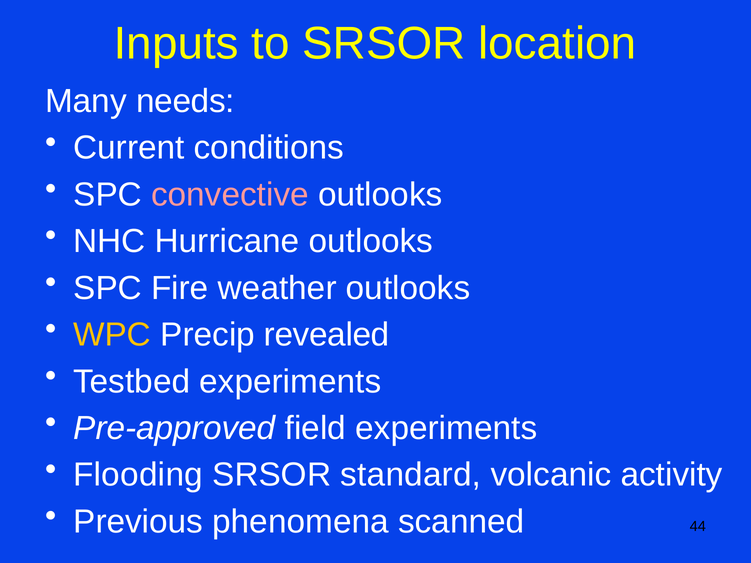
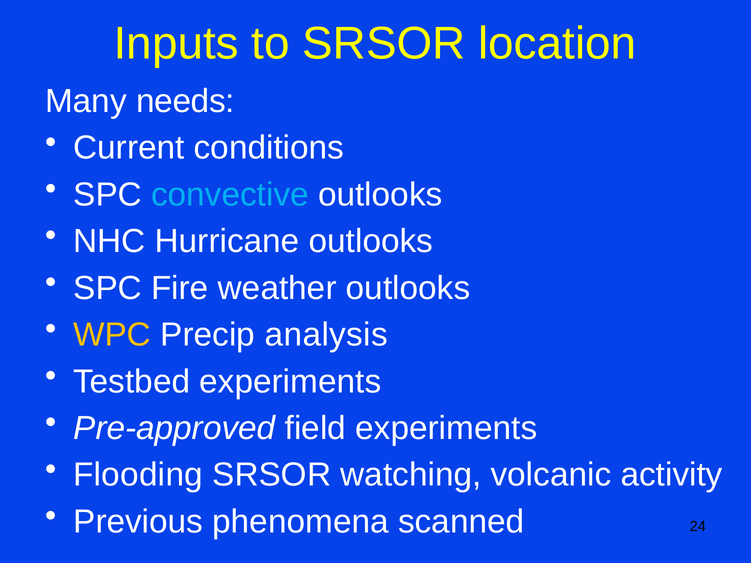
convective colour: pink -> light blue (230, 195)
revealed: revealed -> analysis (326, 335)
standard: standard -> watching (411, 475)
44: 44 -> 24 (698, 526)
